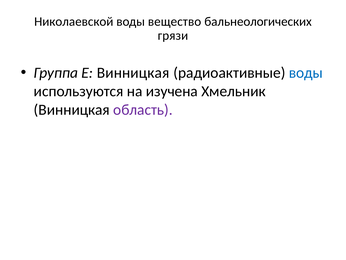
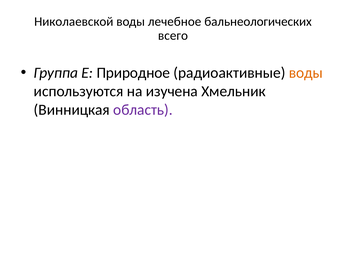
вещество: вещество -> лечебное (175, 22)
грязи: грязи -> всего (173, 36)
Е Винницкая: Винницкая -> Природное (133, 73)
воды colour: blue -> orange (306, 73)
